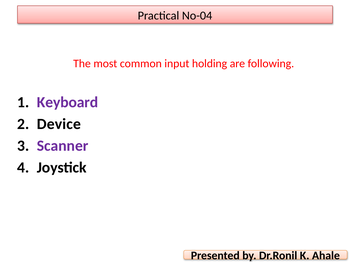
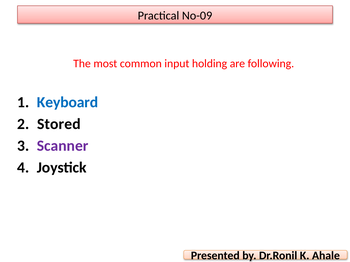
No-04: No-04 -> No-09 (197, 16)
Keyboard colour: purple -> blue (68, 102)
Device: Device -> Stored (59, 124)
